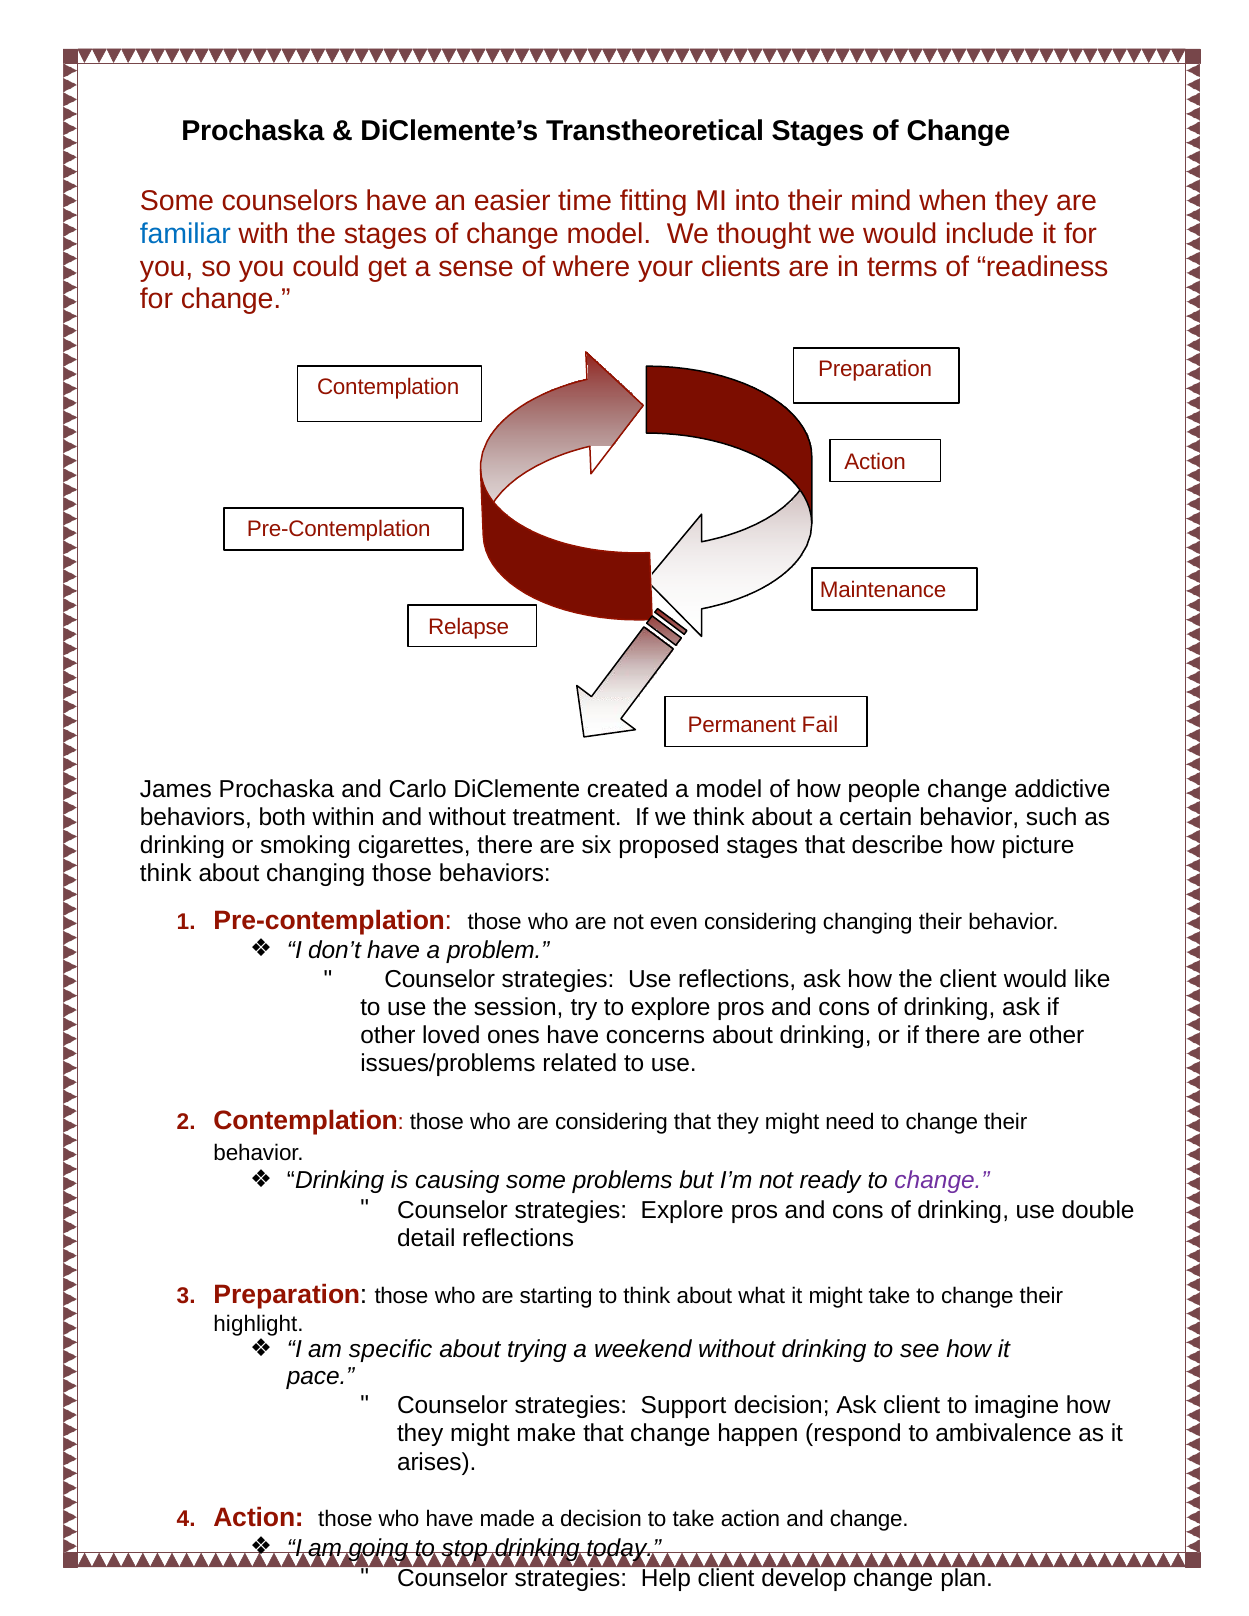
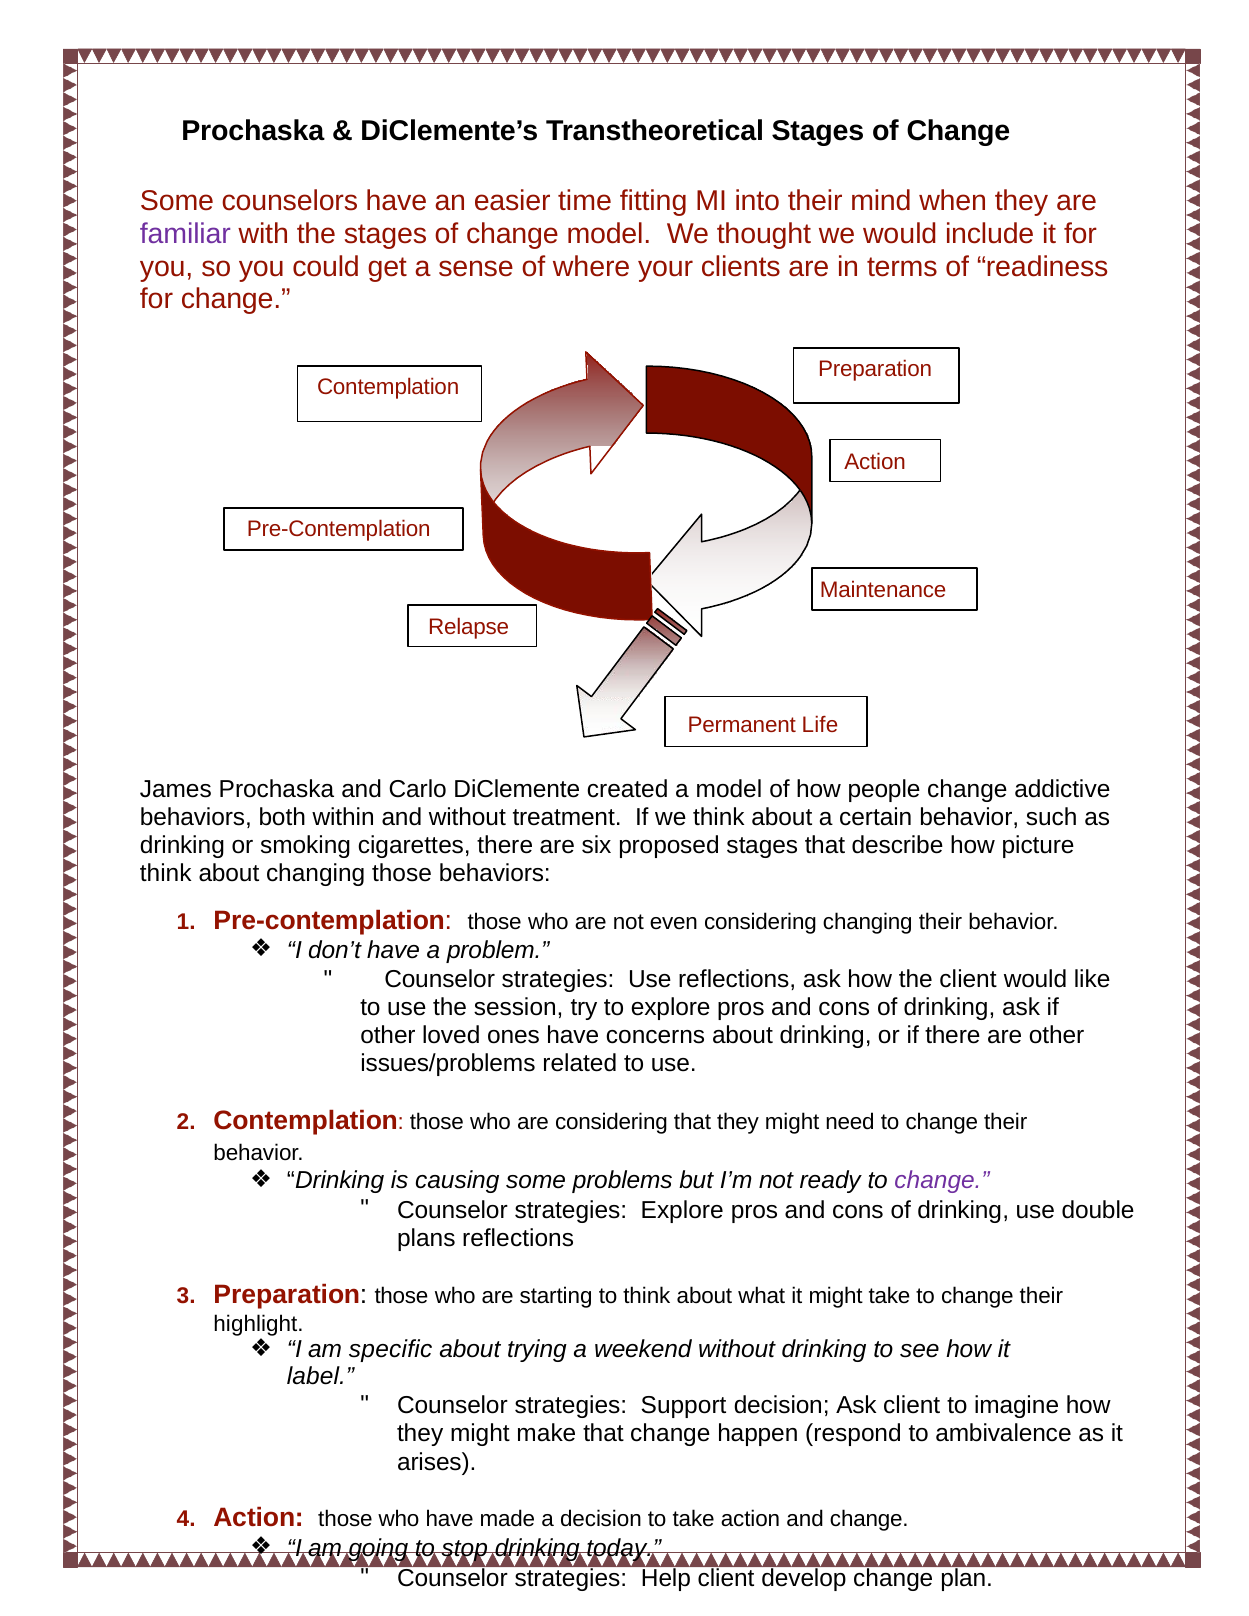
familiar colour: blue -> purple (185, 234)
Fail: Fail -> Life (820, 725)
detail: detail -> plans (426, 1238)
pace: pace -> label (321, 1377)
